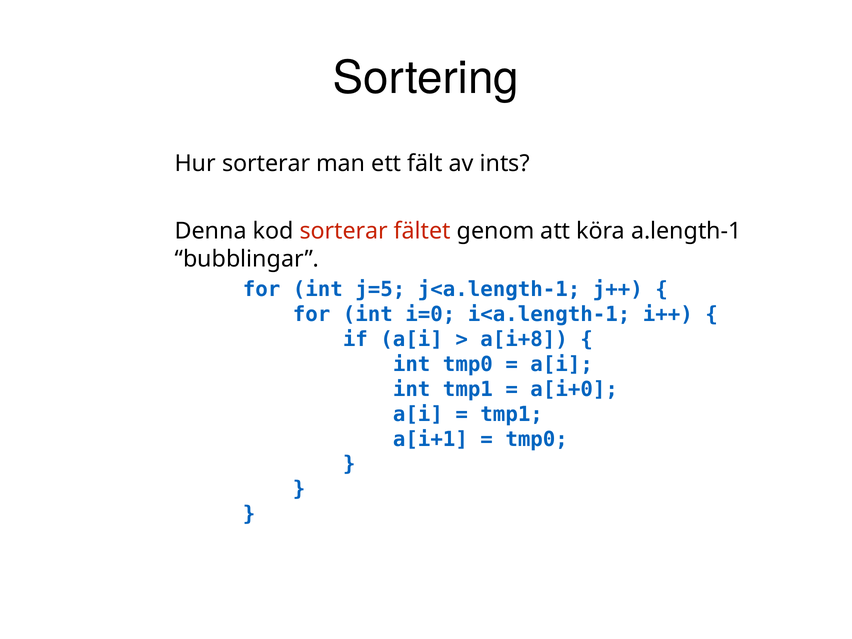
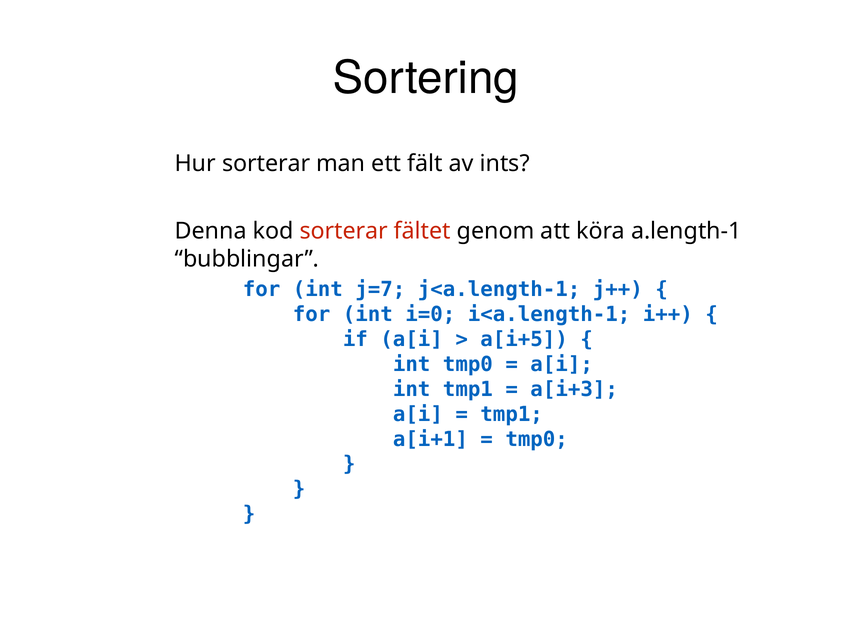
j=5: j=5 -> j=7 (380, 289)
a[i+8: a[i+8 -> a[i+5 (524, 339)
a[i+0: a[i+0 -> a[i+3 (574, 389)
